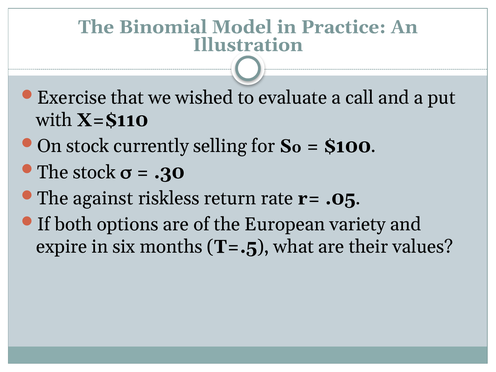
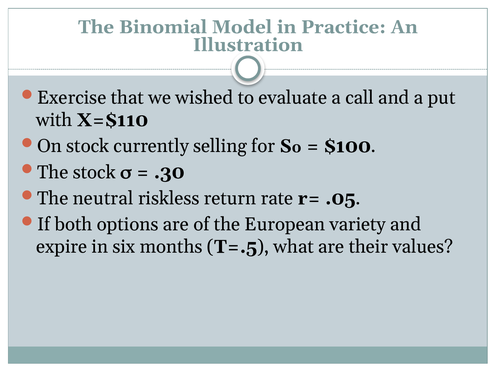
against: against -> neutral (103, 198)
